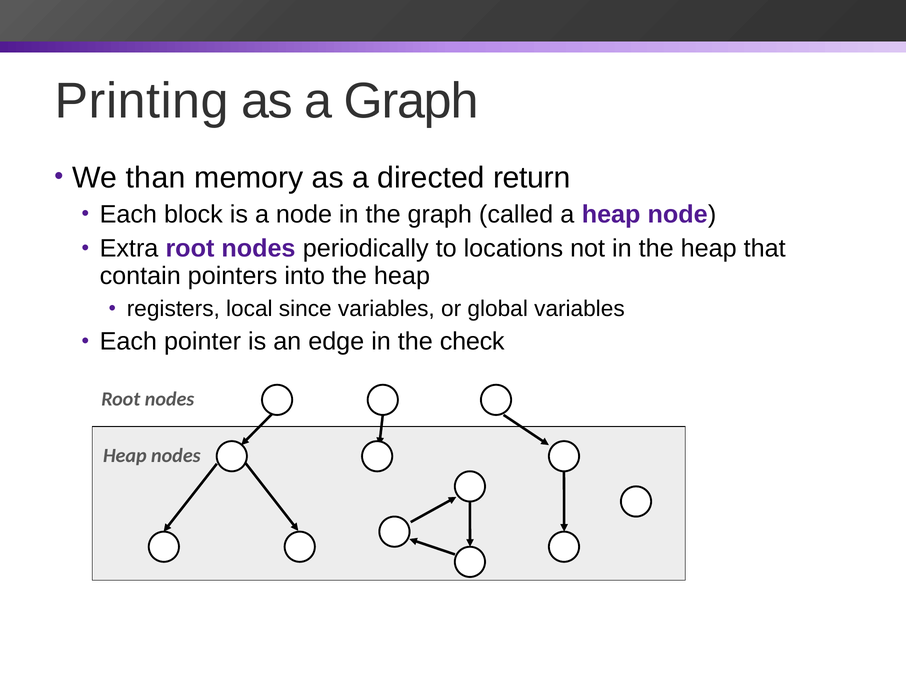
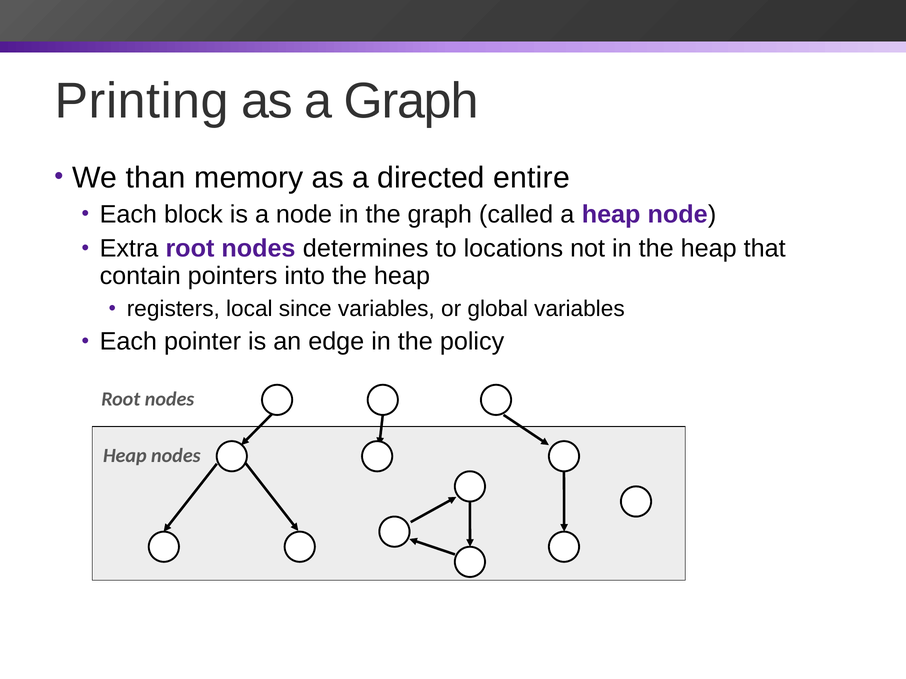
return: return -> entire (531, 178)
periodically: periodically -> determines (366, 249)
check: check -> policy (472, 342)
